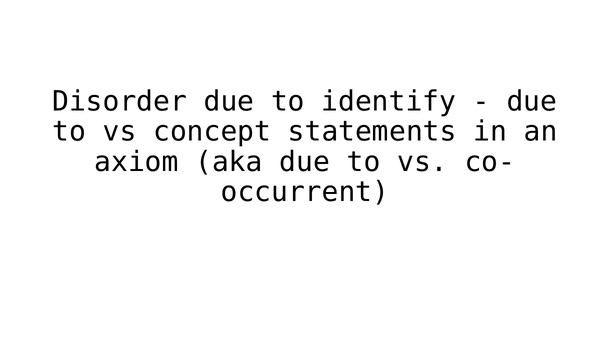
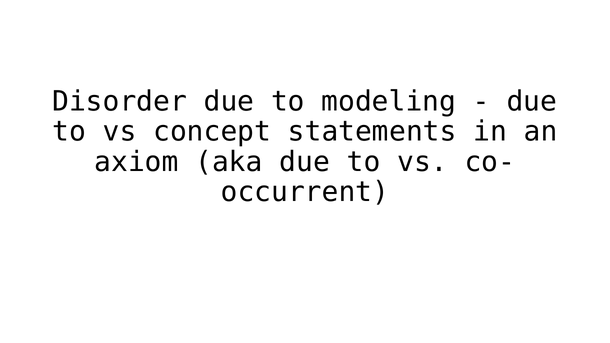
identify: identify -> modeling (389, 102)
